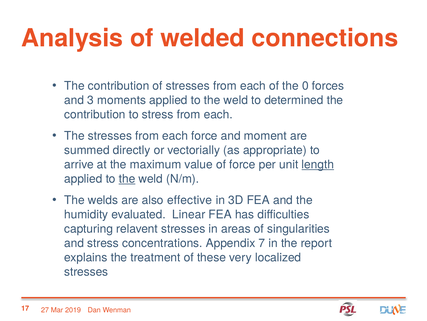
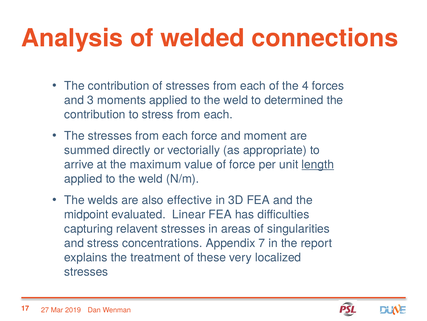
0: 0 -> 4 (305, 86)
the underline: present -> none (127, 178)
humidity: humidity -> midpoint (86, 214)
